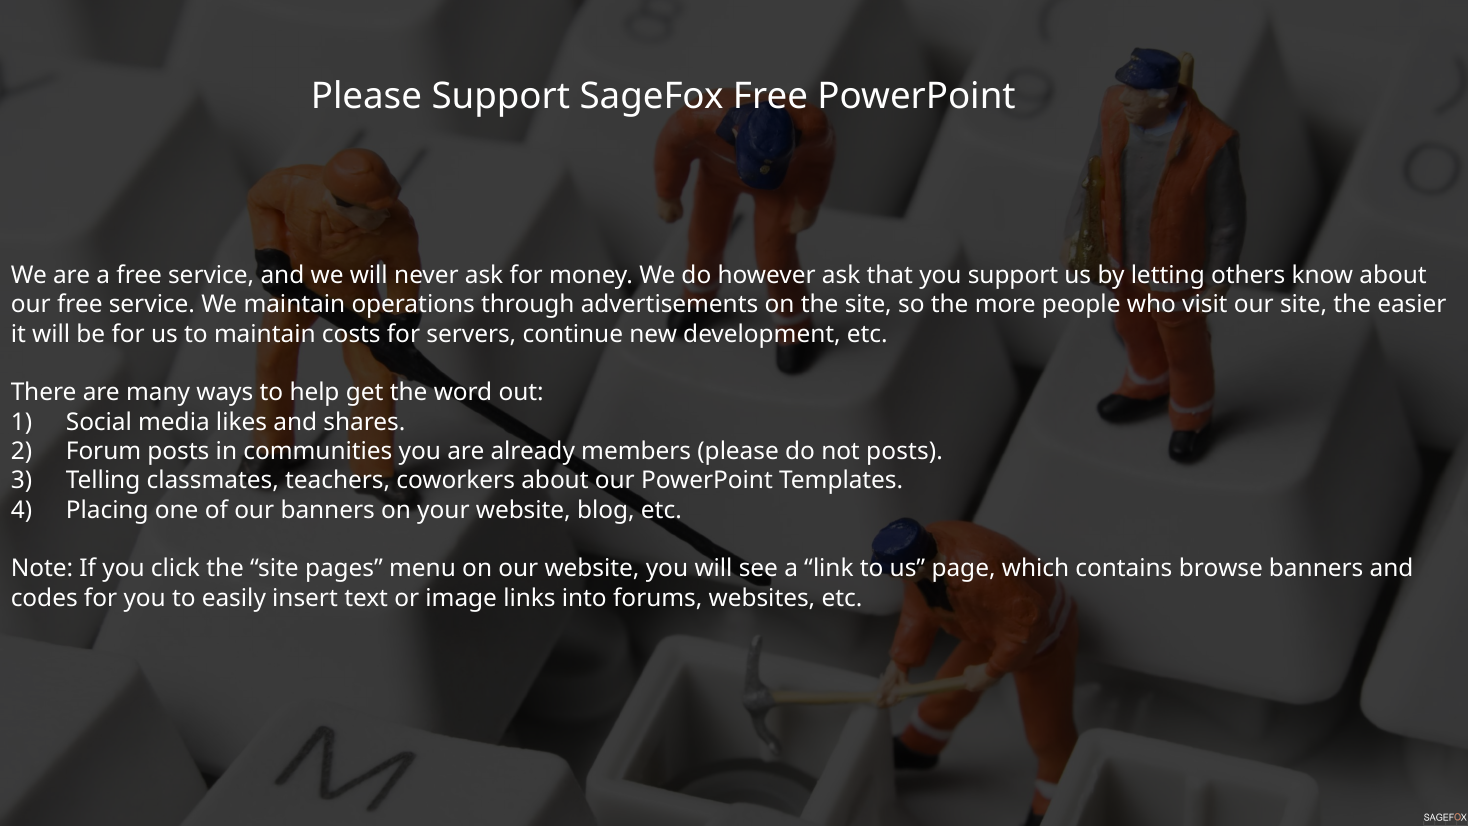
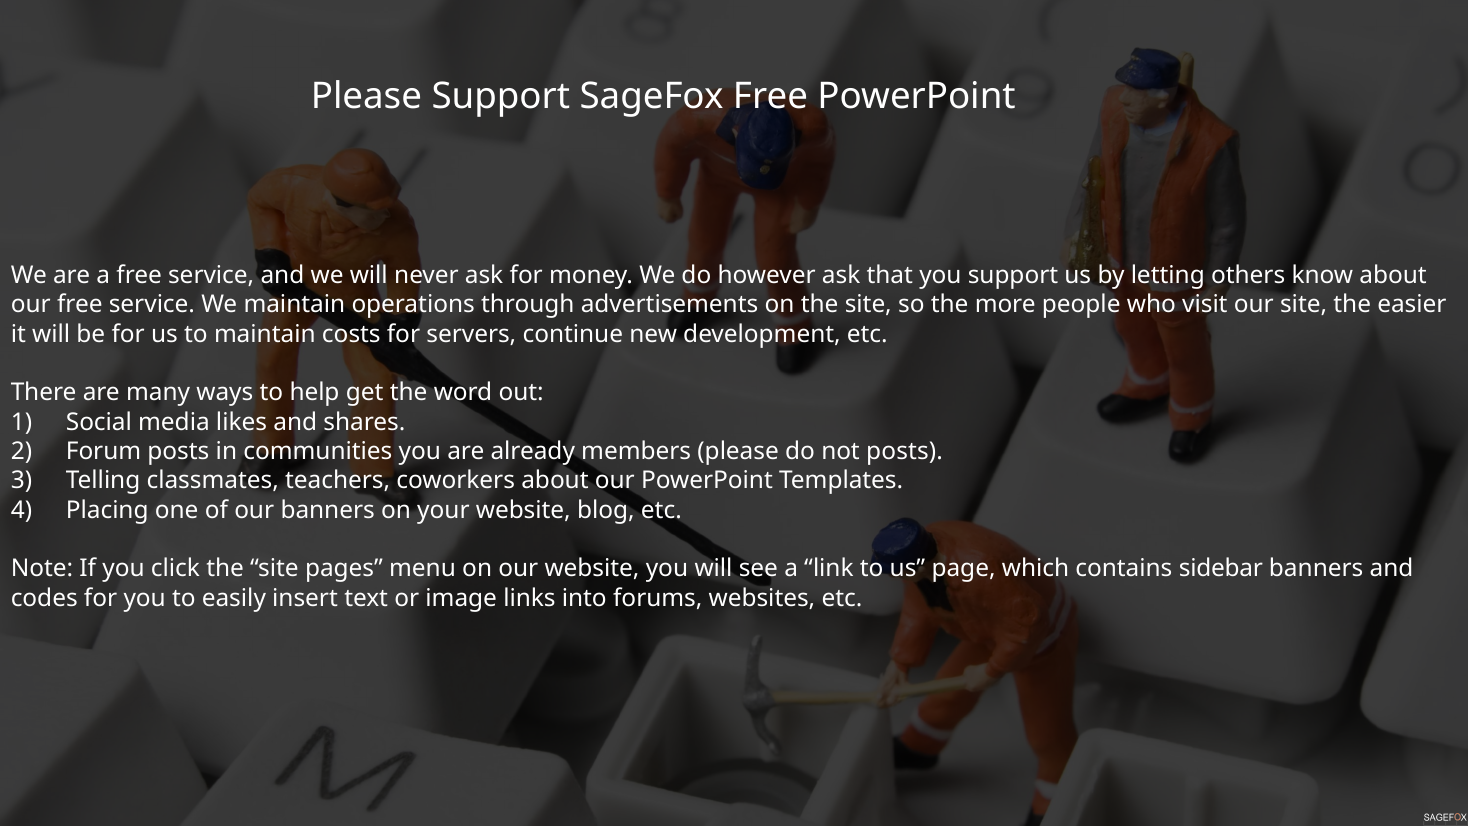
browse: browse -> sidebar (1221, 569)
